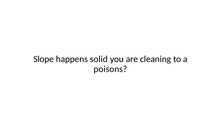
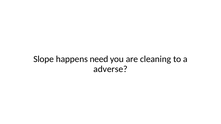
solid: solid -> need (99, 59)
poisons: poisons -> adverse (110, 69)
